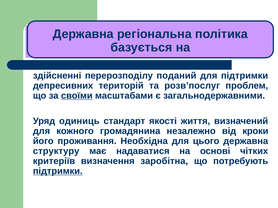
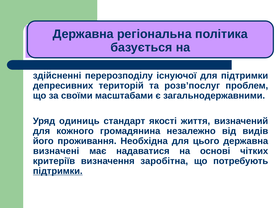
поданий: поданий -> існуючої (177, 76)
своїми underline: present -> none (77, 96)
кроки: кроки -> видів (255, 131)
структуру: структуру -> визначені (56, 151)
